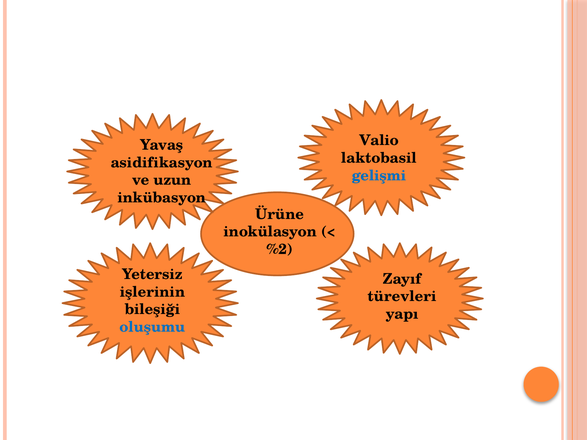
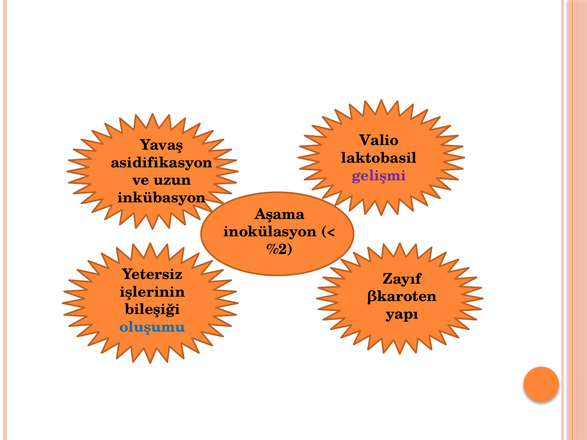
gelişmi colour: blue -> purple (379, 176)
Ürüne: Ürüne -> Aşama (280, 214)
türevleri: türevleri -> βkaroten (402, 297)
